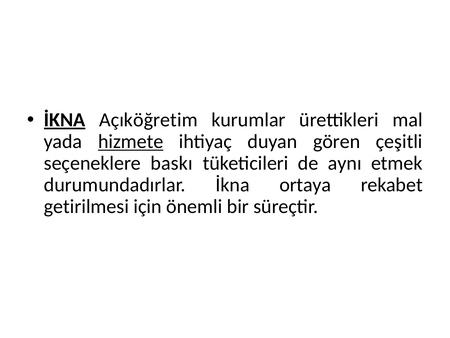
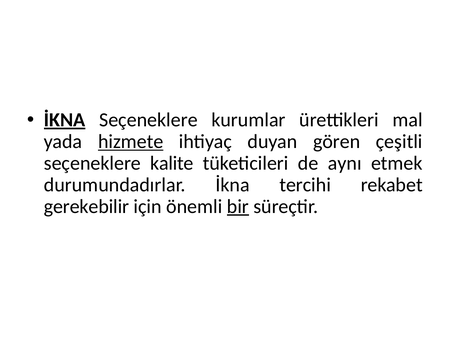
Açıköğretim: Açıköğretim -> Seçeneklere (148, 120)
baskı: baskı -> kalite (172, 163)
ortaya: ortaya -> tercihi (305, 185)
getirilmesi: getirilmesi -> gerekebilir (86, 206)
bir underline: none -> present (238, 206)
